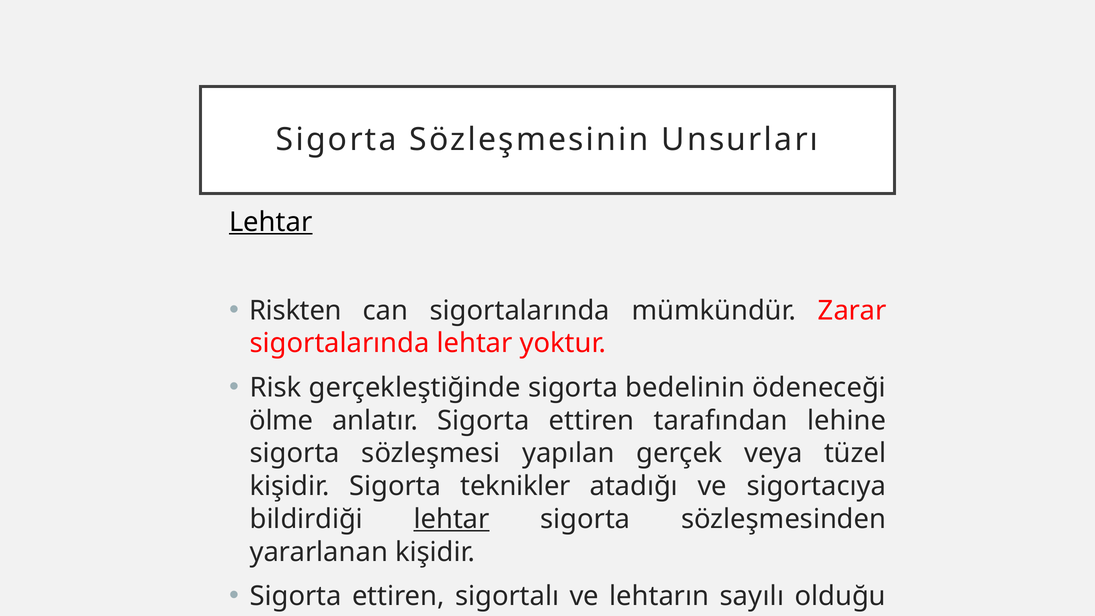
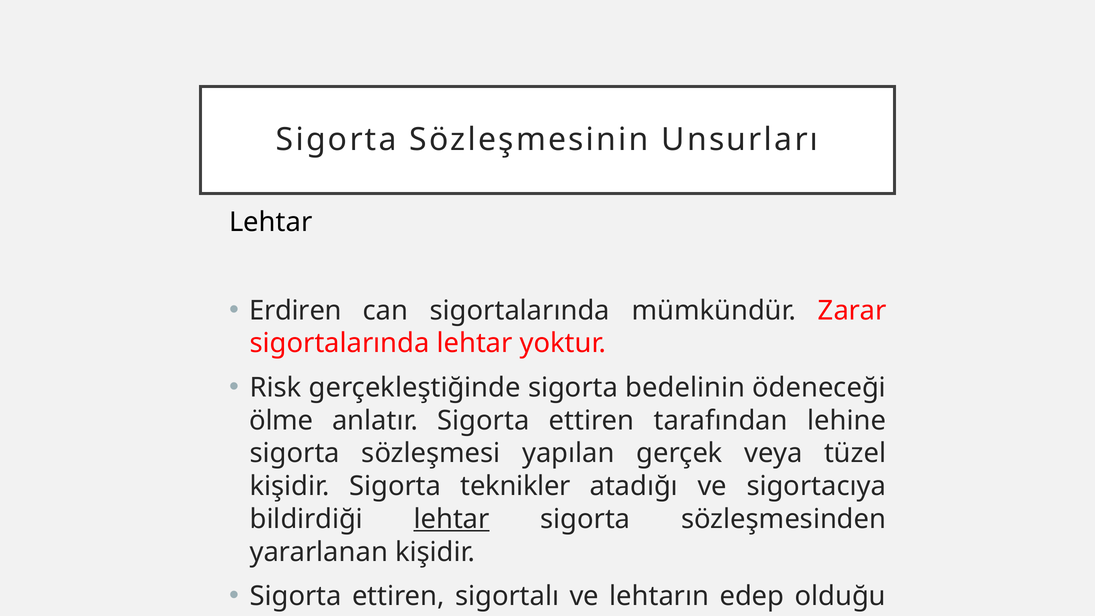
Lehtar underline: present -> none (271, 222)
Riskten: Riskten -> Erdiren (295, 311)
sayılı: sayılı -> edep (752, 596)
